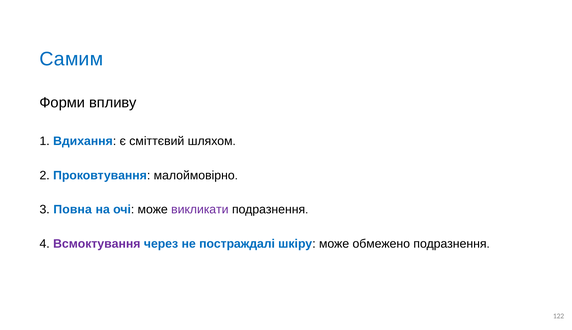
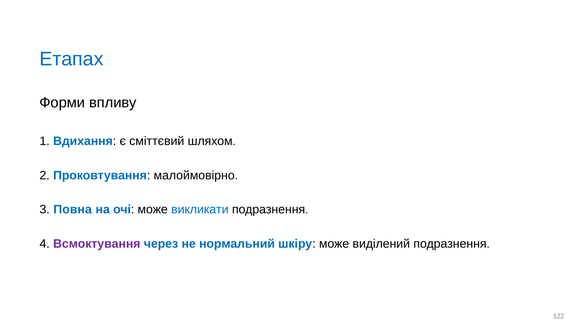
Самим: Самим -> Етапах (72, 59)
викликати colour: purple -> blue (200, 210)
постраждалі: постраждалі -> нормальний (237, 244)
обмежено: обмежено -> виділений (381, 244)
